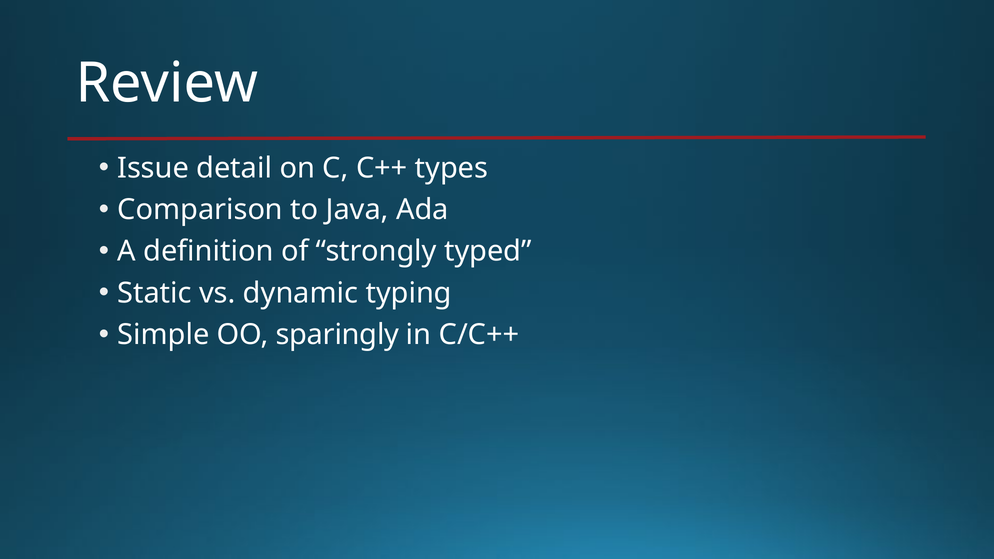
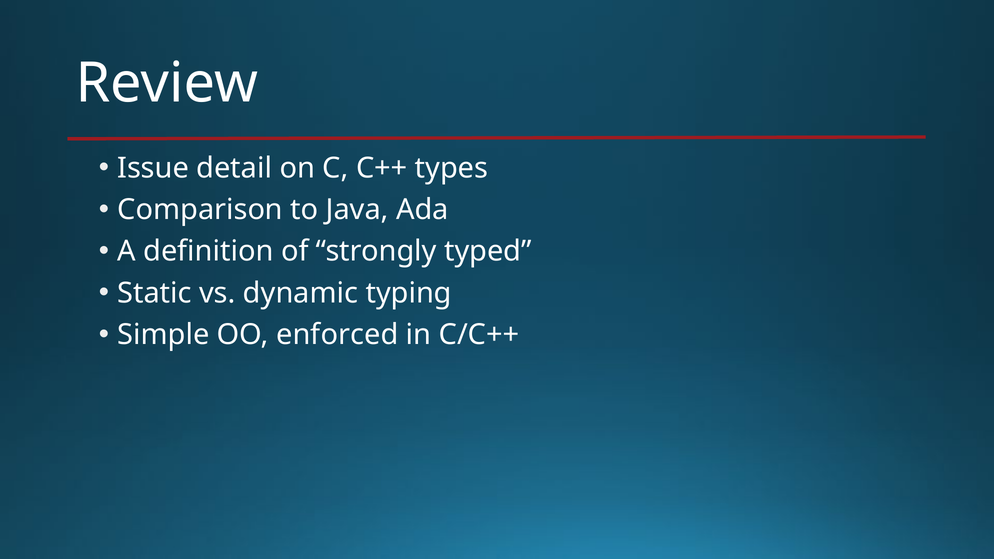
sparingly: sparingly -> enforced (337, 335)
